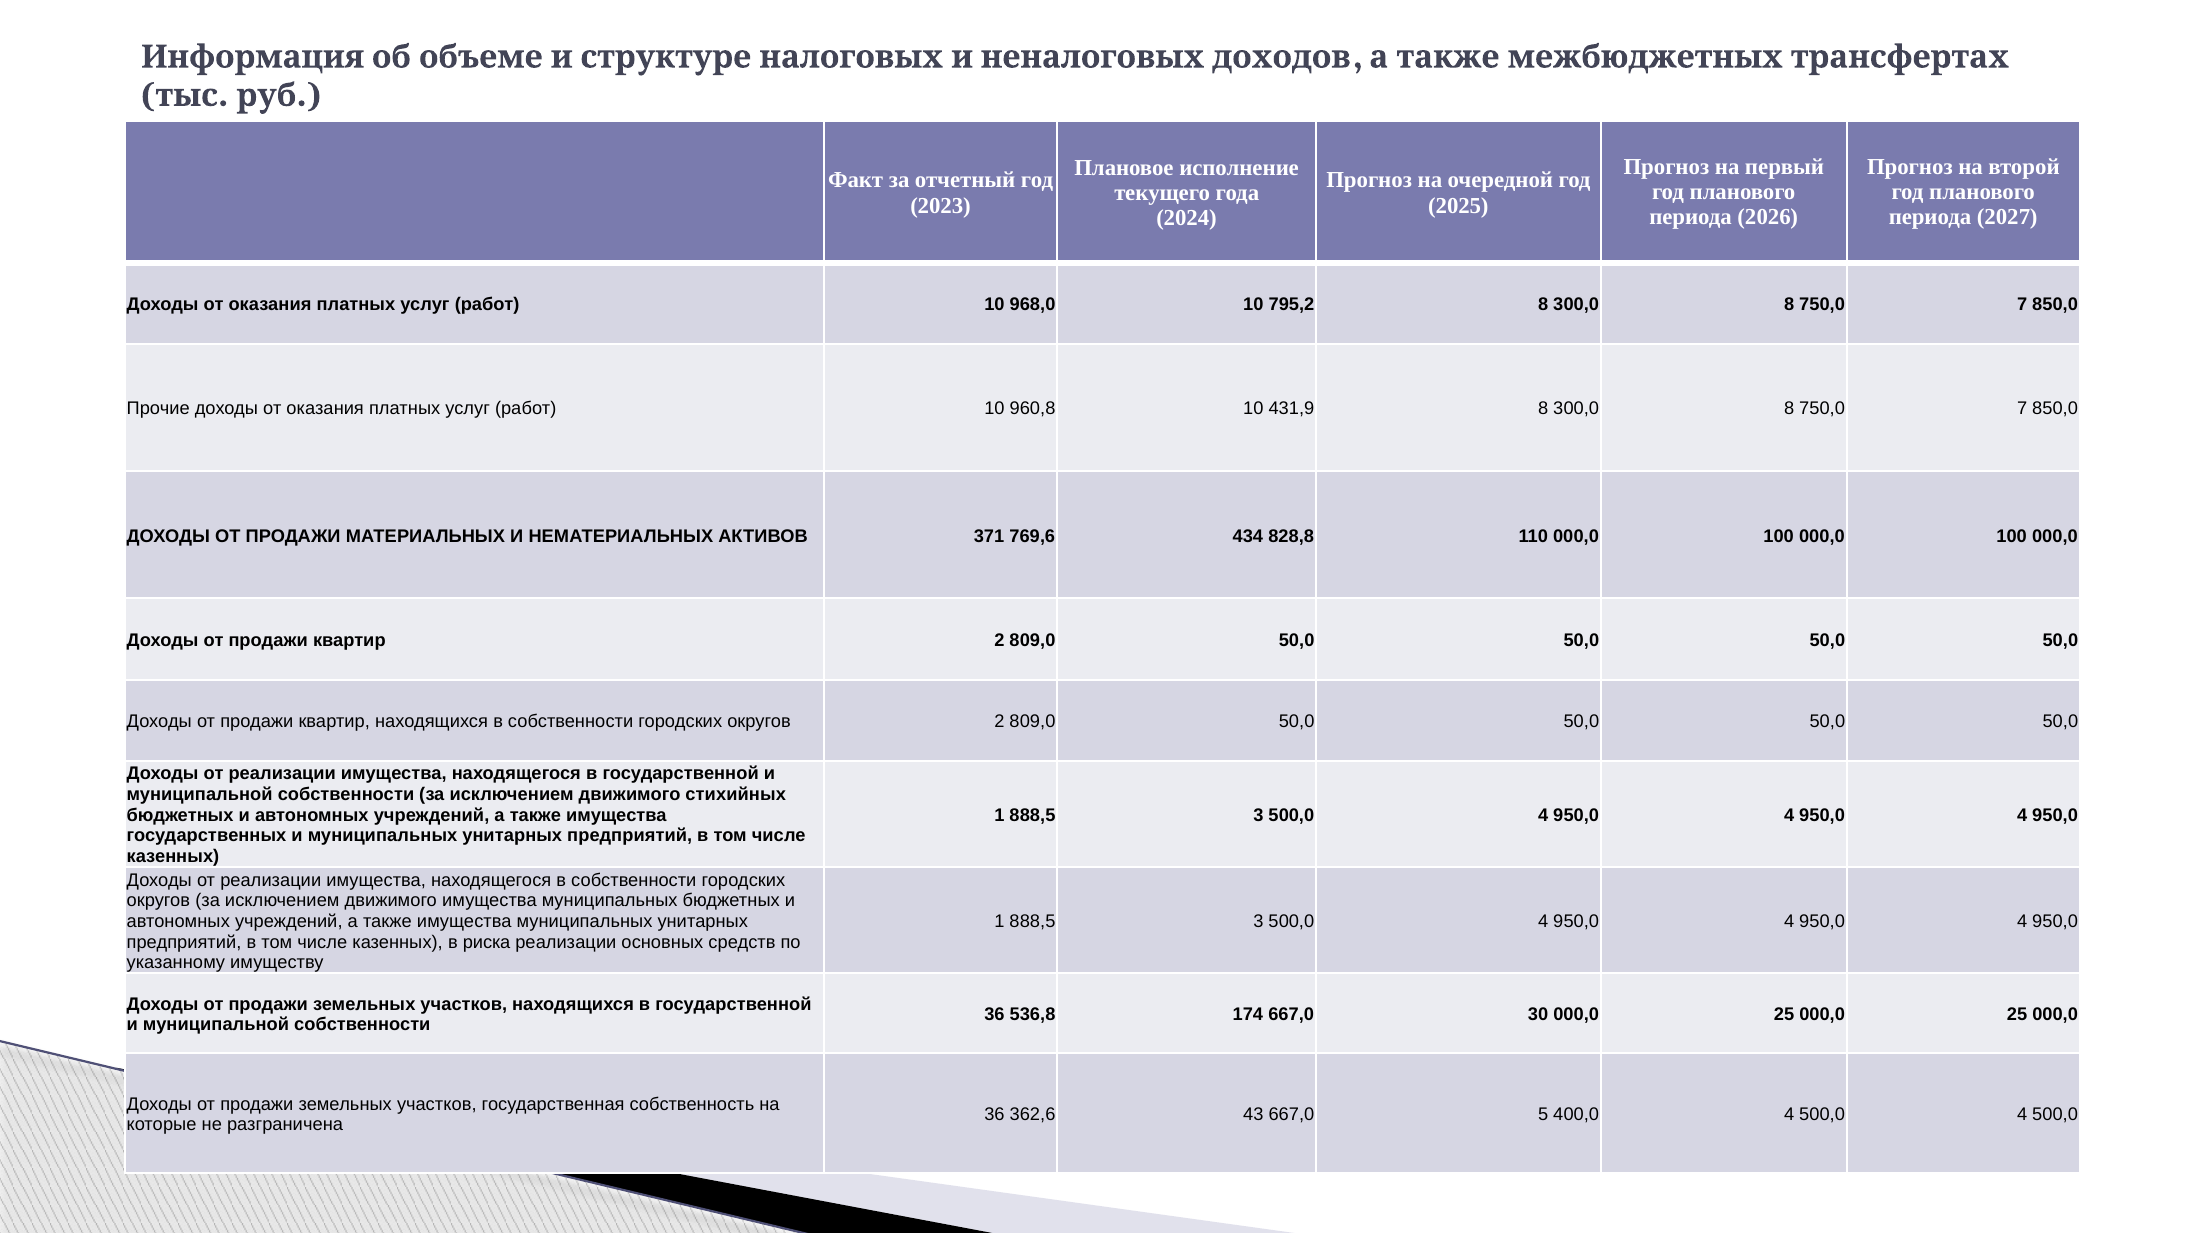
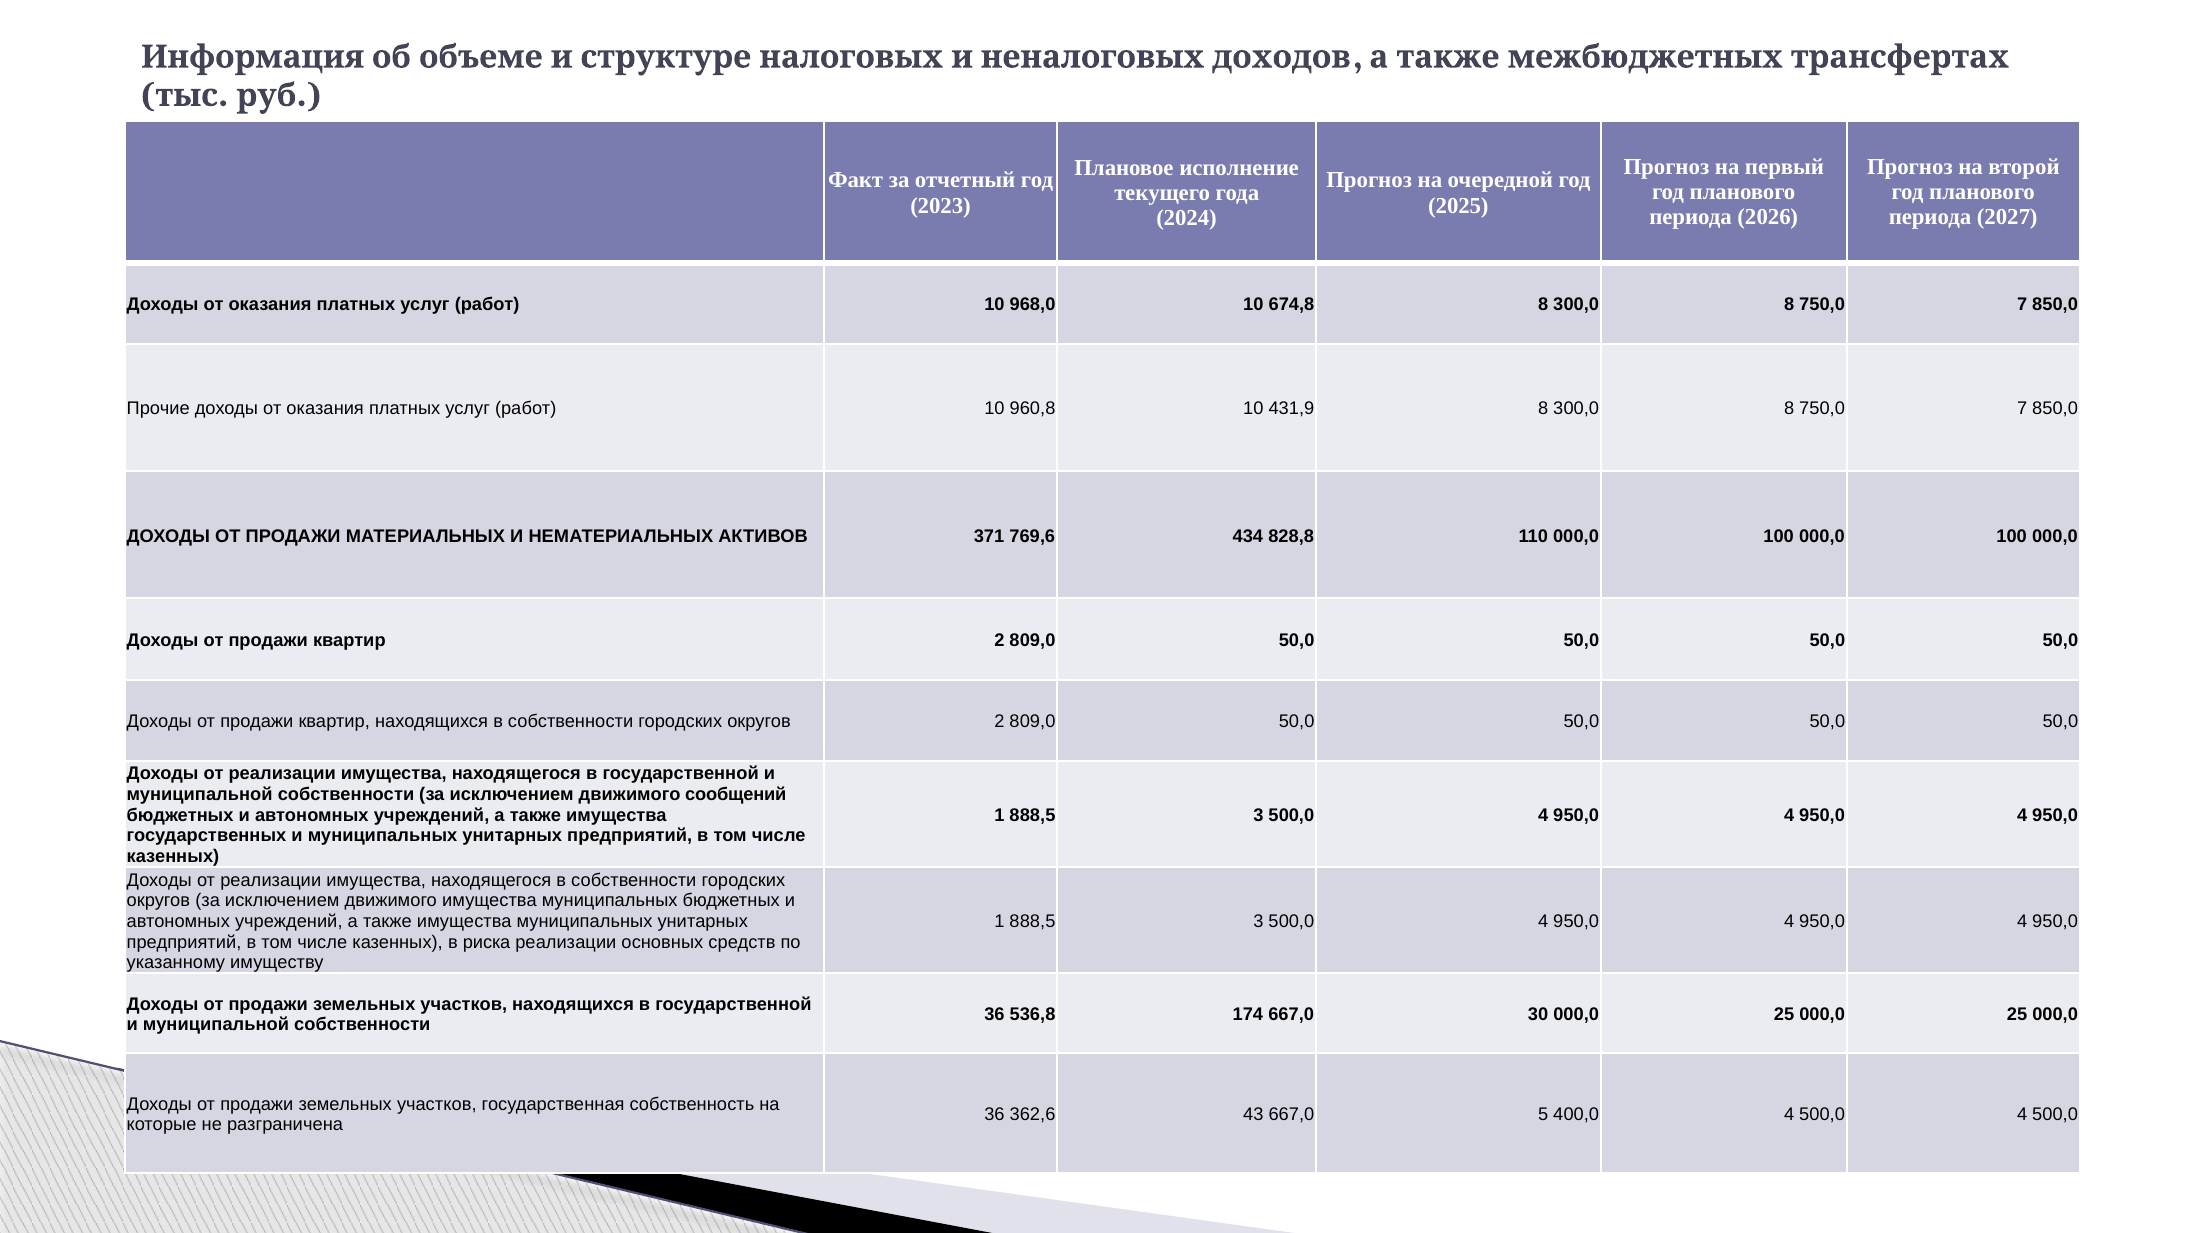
795,2: 795,2 -> 674,8 (1291, 305)
стихийных: стихийных -> сообщений (736, 795)
